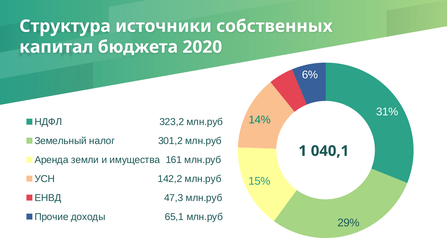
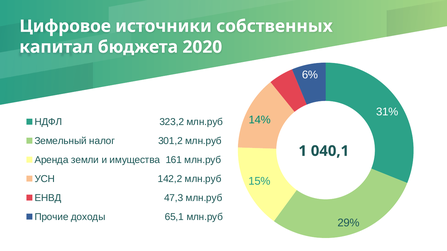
Структура: Структура -> Цифровое (65, 26)
